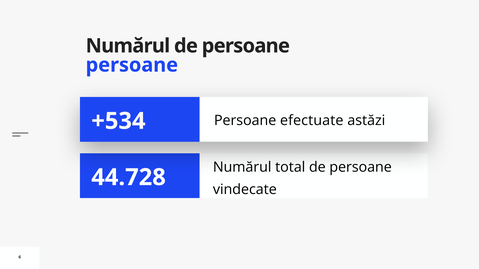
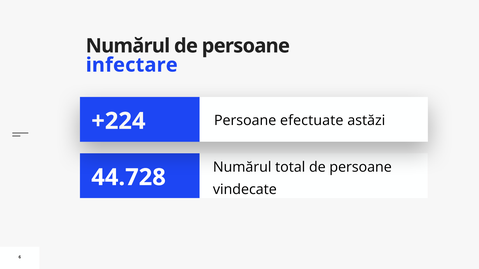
persoane: persoane -> infectare (132, 65)
+534: +534 -> +224 (118, 121)
